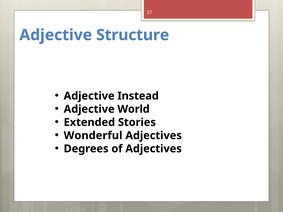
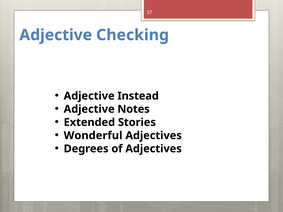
Structure: Structure -> Checking (133, 35)
World: World -> Notes (134, 109)
